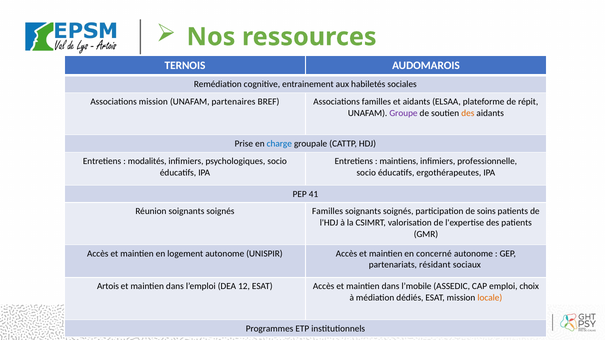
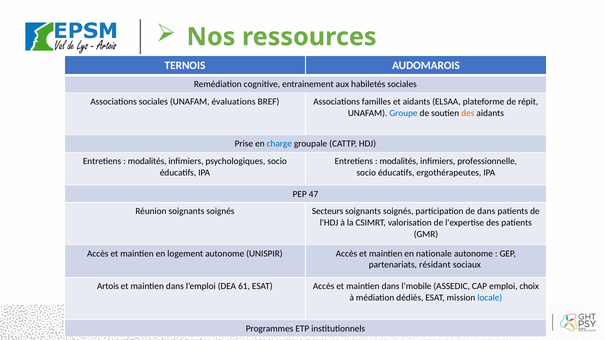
Associations mission: mission -> sociales (153, 102)
partenaires: partenaires -> évaluations (234, 102)
Groupe colour: purple -> blue (403, 113)
maintiens: maintiens -> modalités (399, 161)
41: 41 -> 47 (314, 194)
soignés Familles: Familles -> Secteurs (328, 212)
de soins: soins -> dans (486, 212)
concerné: concerné -> nationale (434, 254)
12: 12 -> 61 (244, 287)
locale colour: orange -> blue (490, 298)
